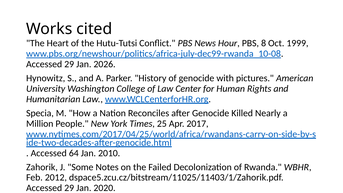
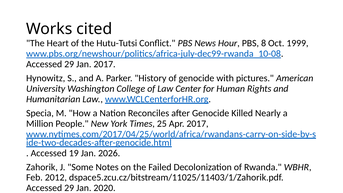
Jan 2026: 2026 -> 2017 (105, 64)
64: 64 -> 19 (74, 153)
2010: 2010 -> 2026 (109, 153)
